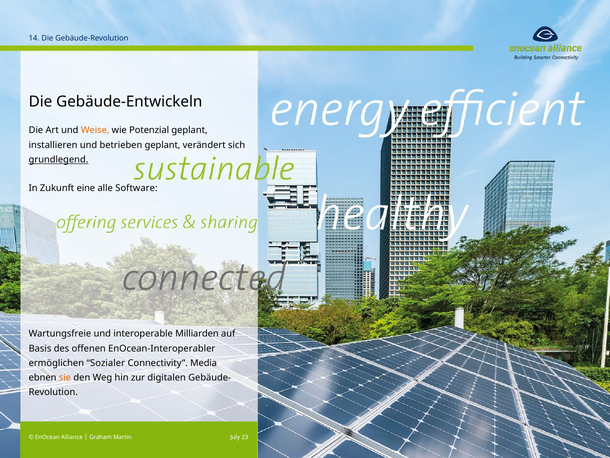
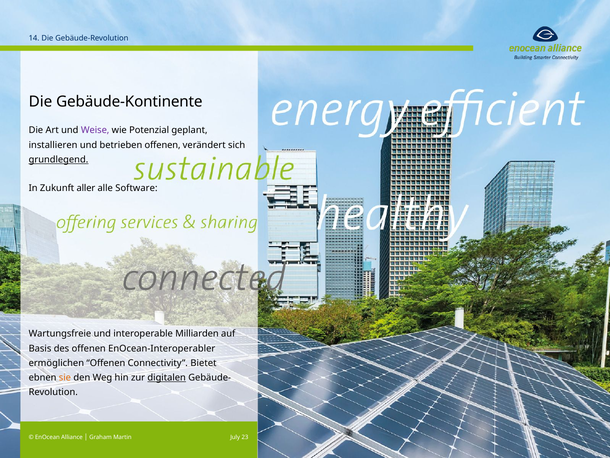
Gebäude-Entwickeln: Gebäude-Entwickeln -> Gebäude-Kontinente (129, 102)
Weise colour: orange -> purple (95, 130)
betrieben geplant: geplant -> offenen (163, 145)
eine: eine -> aller (86, 188)
ermöglichen Sozialer: Sozialer -> Offenen (106, 363)
Media: Media -> Bietet (203, 363)
digitalen underline: none -> present (167, 377)
